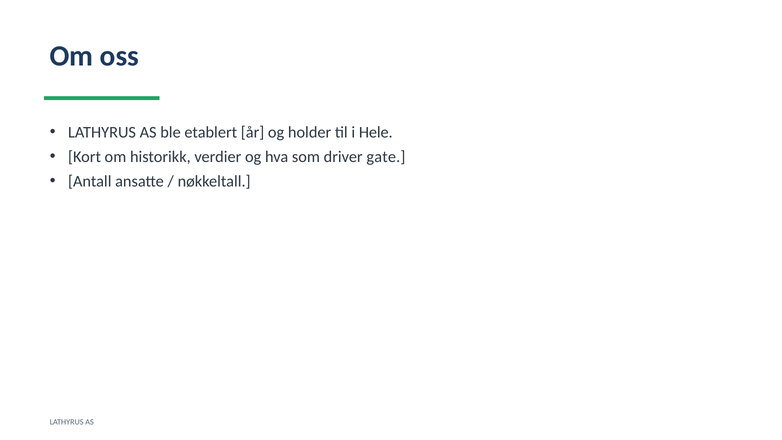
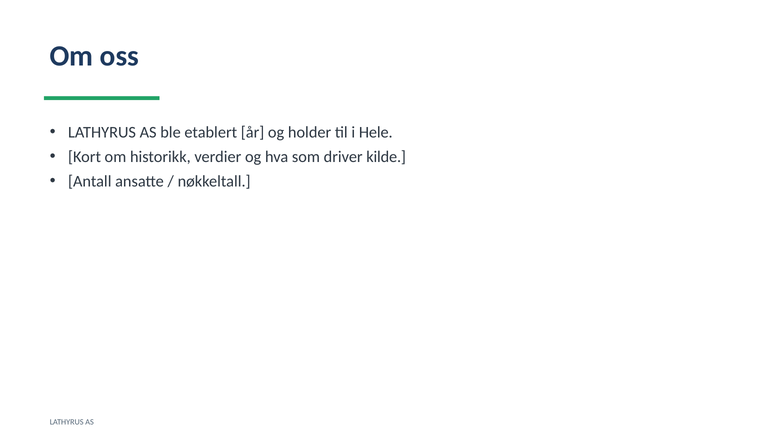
gate: gate -> kilde (386, 157)
